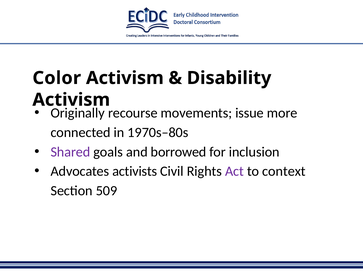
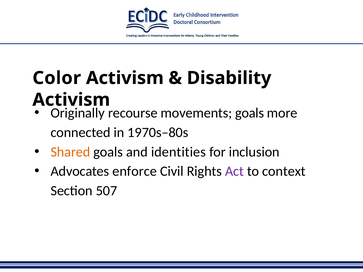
movements issue: issue -> goals (250, 113)
Shared colour: purple -> orange (70, 152)
borrowed: borrowed -> identities (178, 152)
activists: activists -> enforce (135, 171)
509: 509 -> 507 (107, 191)
